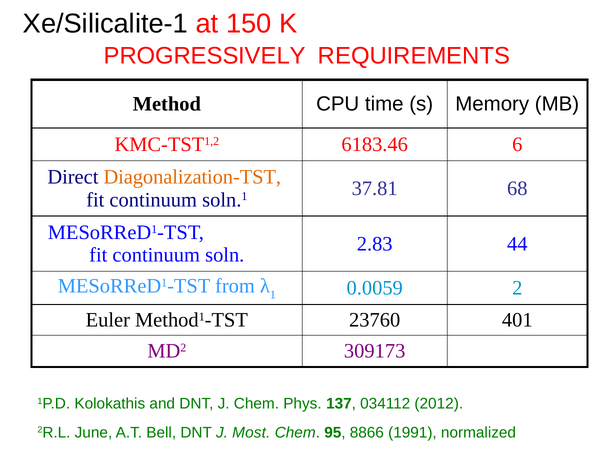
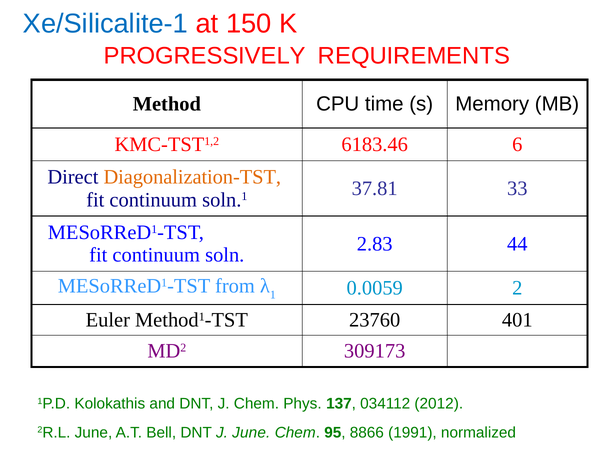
Xe/Silicalite-1 colour: black -> blue (105, 24)
68: 68 -> 33 (517, 188)
J Most: Most -> June (251, 432)
